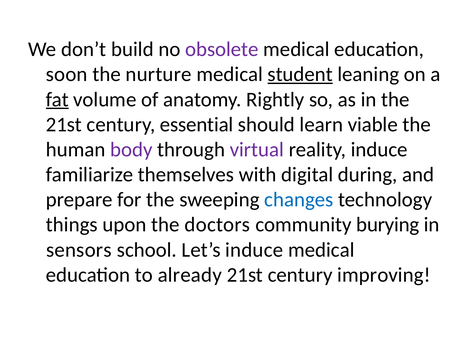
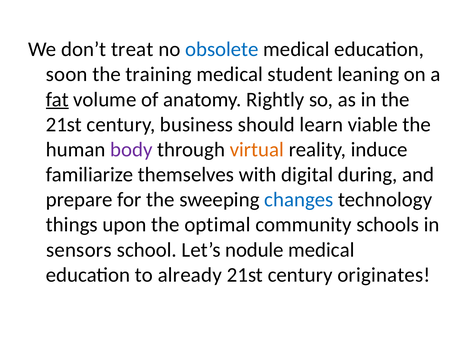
build: build -> treat (132, 49)
obsolete colour: purple -> blue (222, 49)
nurture: nurture -> training (159, 75)
student underline: present -> none (300, 75)
essential: essential -> business (197, 125)
virtual colour: purple -> orange (257, 150)
doctors: doctors -> optimal (217, 225)
burying: burying -> schools (388, 225)
Let’s induce: induce -> nodule (254, 250)
improving: improving -> originates (384, 275)
